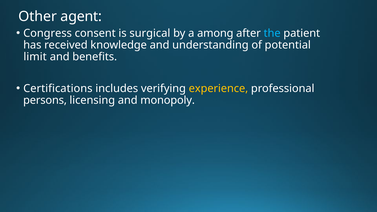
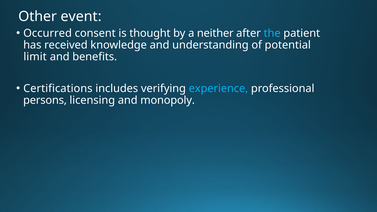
agent: agent -> event (81, 16)
Congress: Congress -> Occurred (48, 33)
surgical: surgical -> thought (150, 33)
among: among -> neither (215, 33)
experience colour: yellow -> light blue (218, 88)
